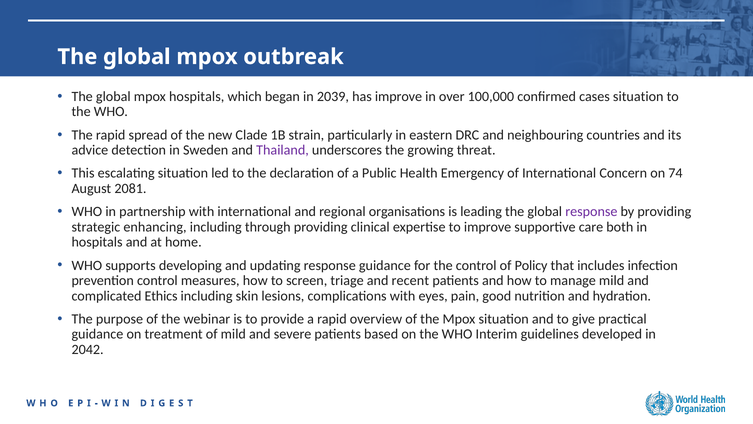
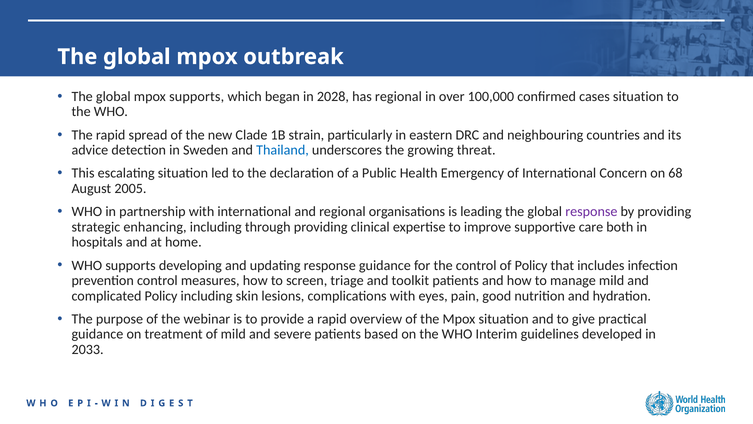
mpox hospitals: hospitals -> supports (197, 96)
2039: 2039 -> 2028 (333, 96)
has improve: improve -> regional (398, 96)
Thailand colour: purple -> blue (283, 150)
74: 74 -> 68 (675, 173)
2081: 2081 -> 2005 (130, 188)
recent: recent -> toolkit (410, 280)
complicated Ethics: Ethics -> Policy (161, 296)
2042: 2042 -> 2033 (88, 349)
